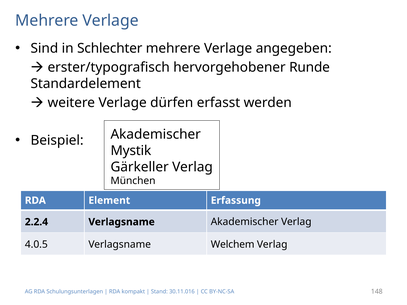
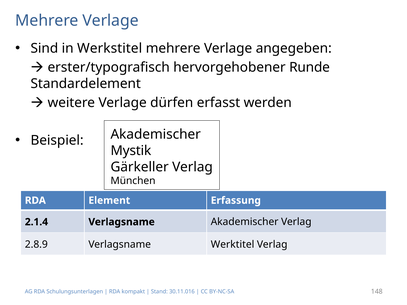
Schlechter: Schlechter -> Werkstitel (110, 48)
2.2.4: 2.2.4 -> 2.1.4 (36, 222)
4.0.5: 4.0.5 -> 2.8.9 (36, 245)
Welchem: Welchem -> Werktitel (233, 245)
